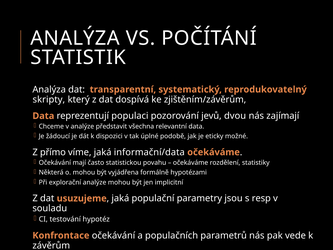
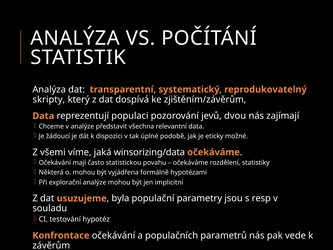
přímo: přímo -> všemi (53, 152)
informační/data: informační/data -> winsorizing/data (149, 152)
jaká: jaká -> byla (120, 198)
